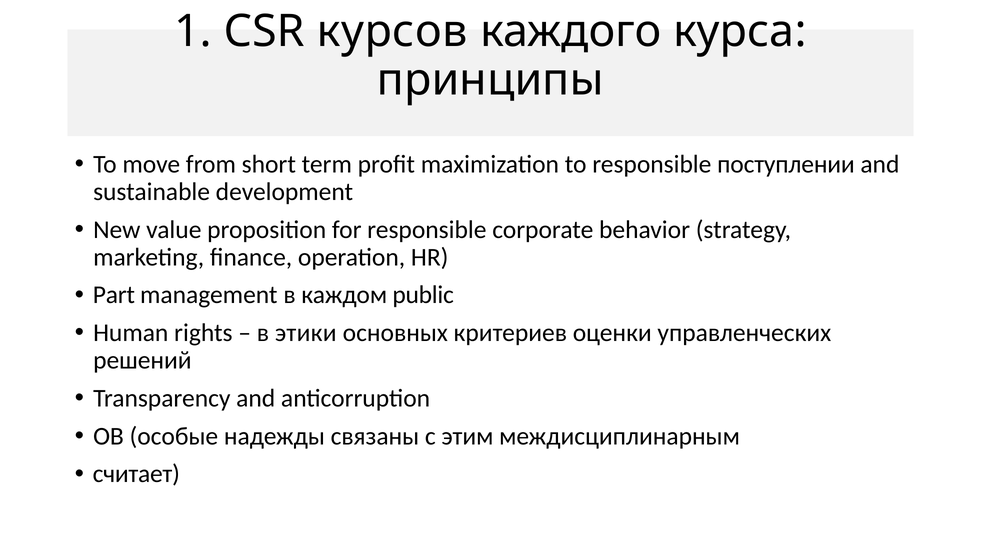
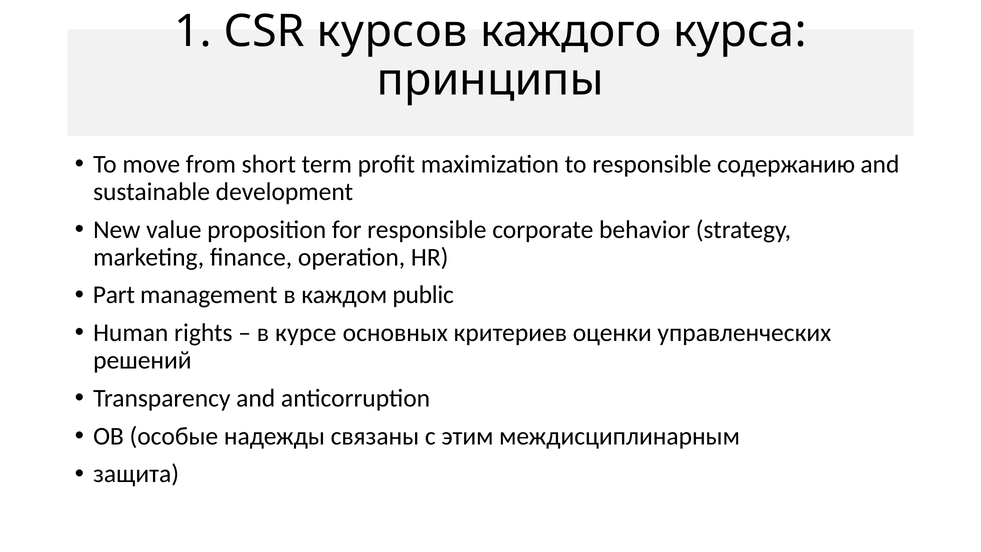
поступлении: поступлении -> содержанию (786, 164)
этики: этики -> курсе (306, 333)
считает: считает -> защита (136, 474)
